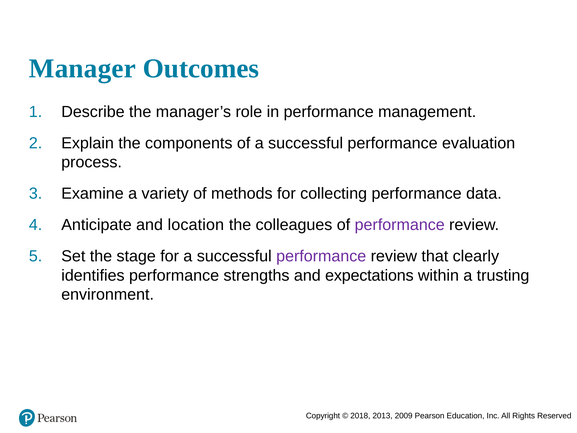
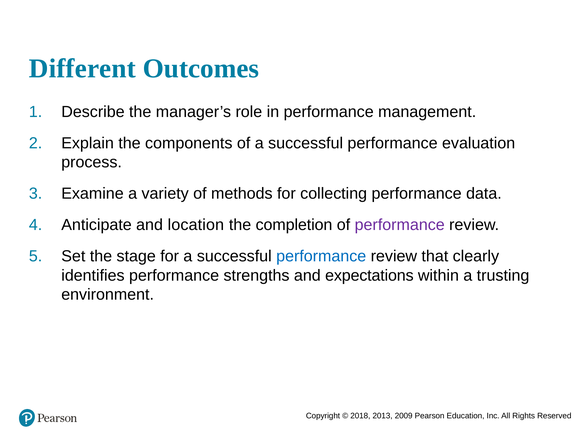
Manager: Manager -> Different (82, 68)
colleagues: colleagues -> completion (294, 225)
performance colour: purple -> blue (321, 256)
